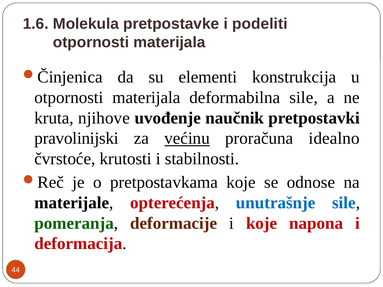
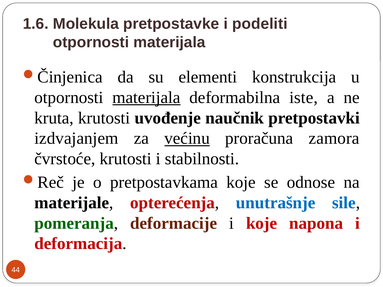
materijala underline: none -> present (146, 98)
deformabilna sile: sile -> iste (304, 98)
kruta njihove: njihove -> krutosti (104, 118)
pravolinijski: pravolinijski -> izdvajanjem (76, 138)
idealno: idealno -> zamora (334, 138)
